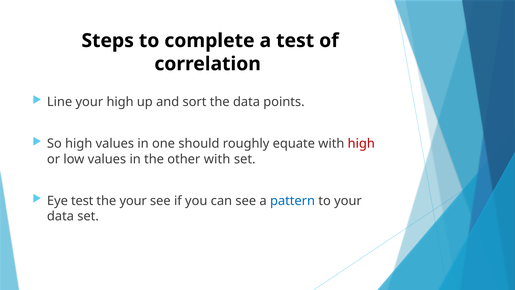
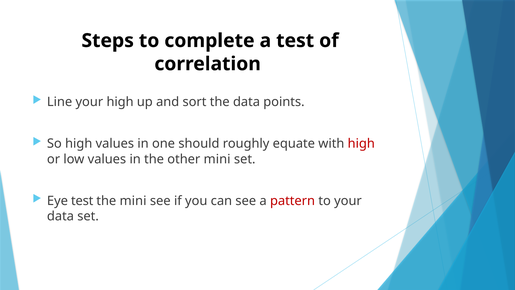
other with: with -> mini (217, 159)
the your: your -> mini (133, 201)
pattern colour: blue -> red (293, 201)
